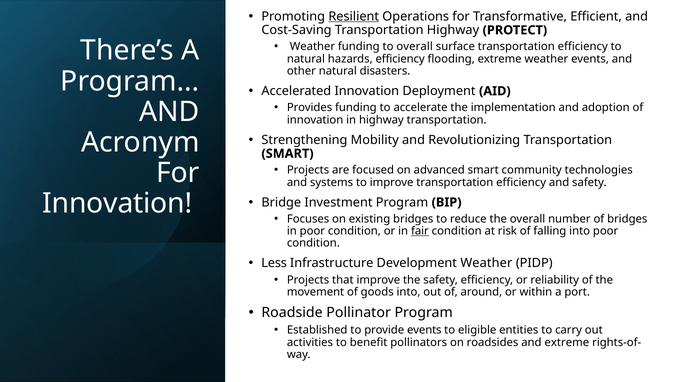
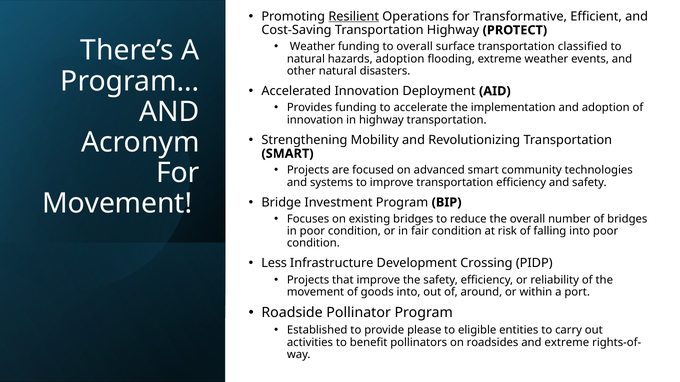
surface transportation efficiency: efficiency -> classified (583, 47)
hazards efficiency: efficiency -> adoption (400, 59)
Innovation: Innovation -> Movement (117, 204)
fair underline: present -> none (420, 231)
Development Weather: Weather -> Crossing (486, 264)
provide events: events -> please (424, 331)
